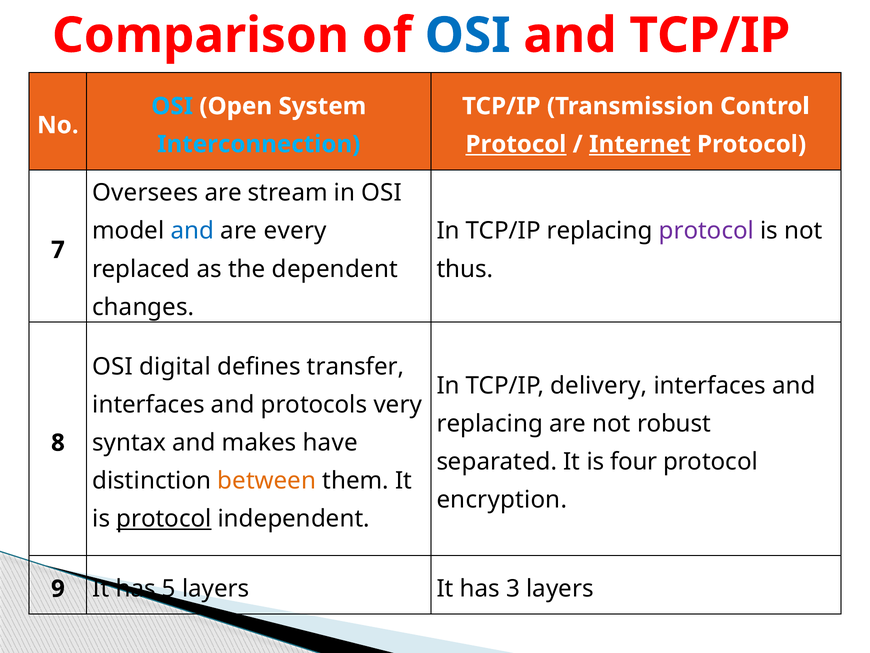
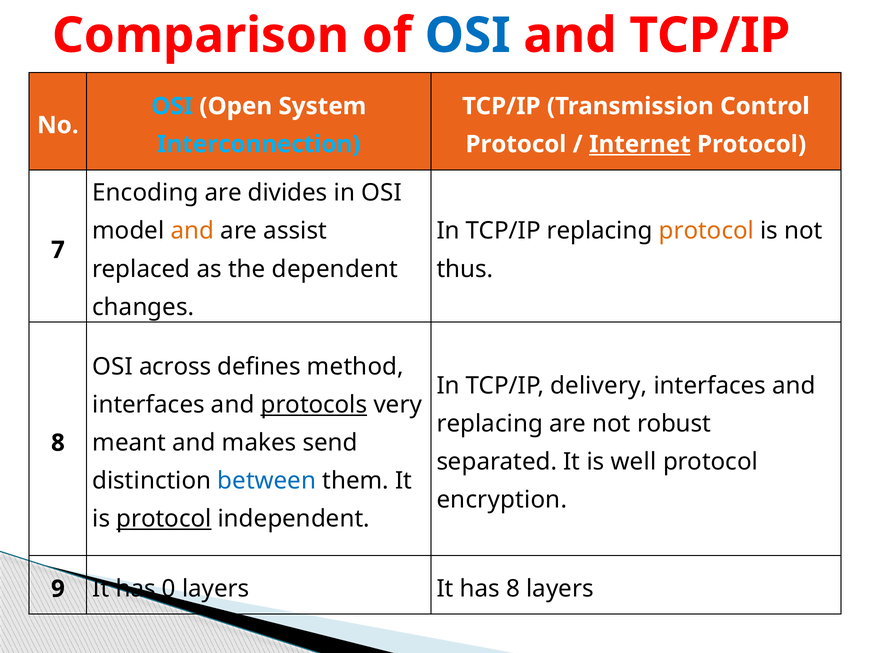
Protocol underline: present -> none (516, 144)
Oversees: Oversees -> Encoding (145, 193)
stream: stream -> divides (288, 193)
and colour: blue -> orange (192, 231)
every: every -> assist (295, 231)
protocol colour: purple -> orange (706, 231)
digital: digital -> across (175, 367)
transfer: transfer -> method (355, 367)
protocols underline: none -> present (314, 405)
syntax: syntax -> meant (129, 443)
have: have -> send (330, 443)
four: four -> well (634, 462)
between colour: orange -> blue (267, 480)
5: 5 -> 0 (169, 588)
has 3: 3 -> 8 (513, 588)
